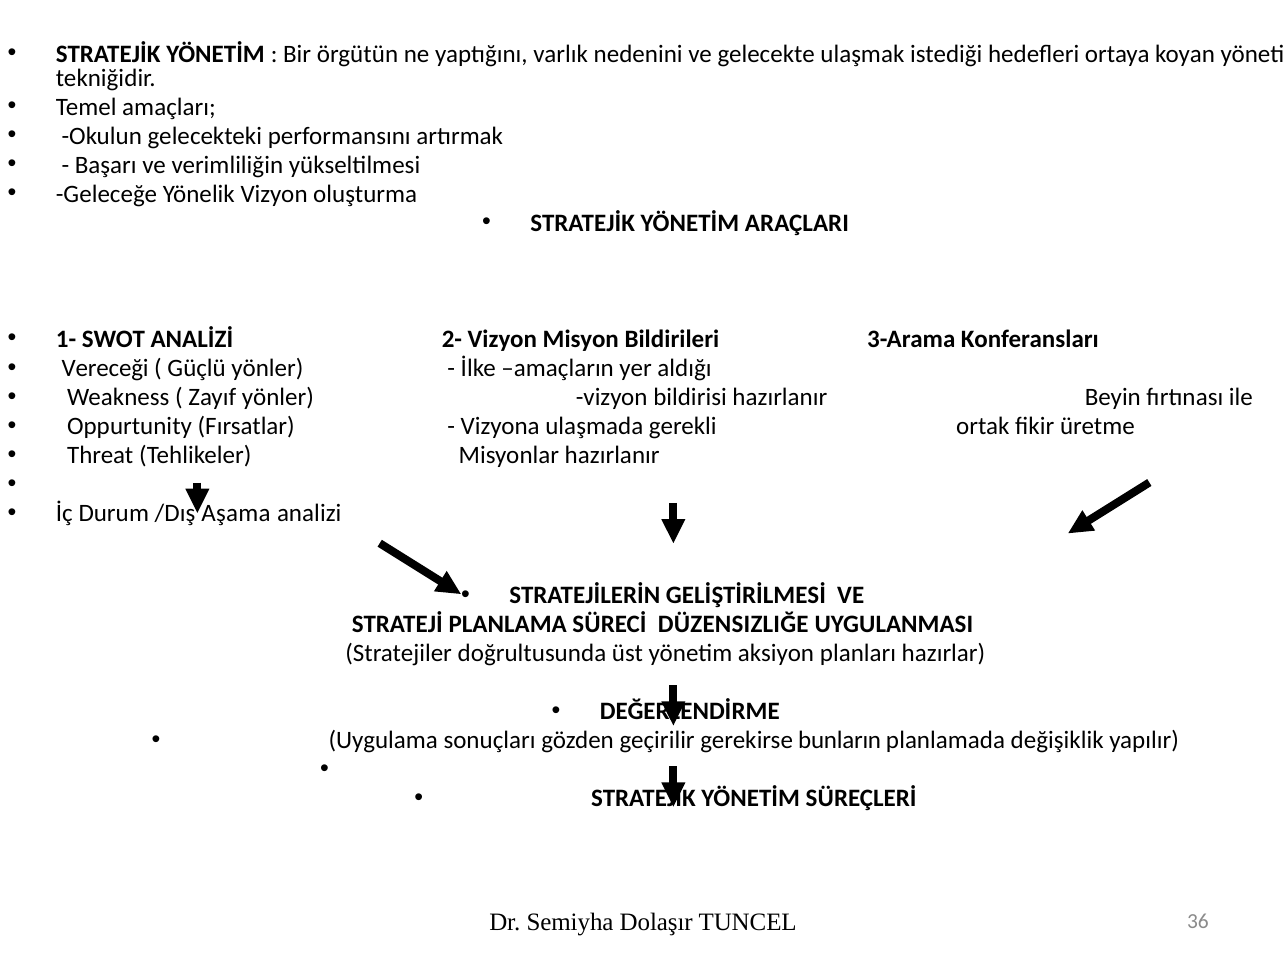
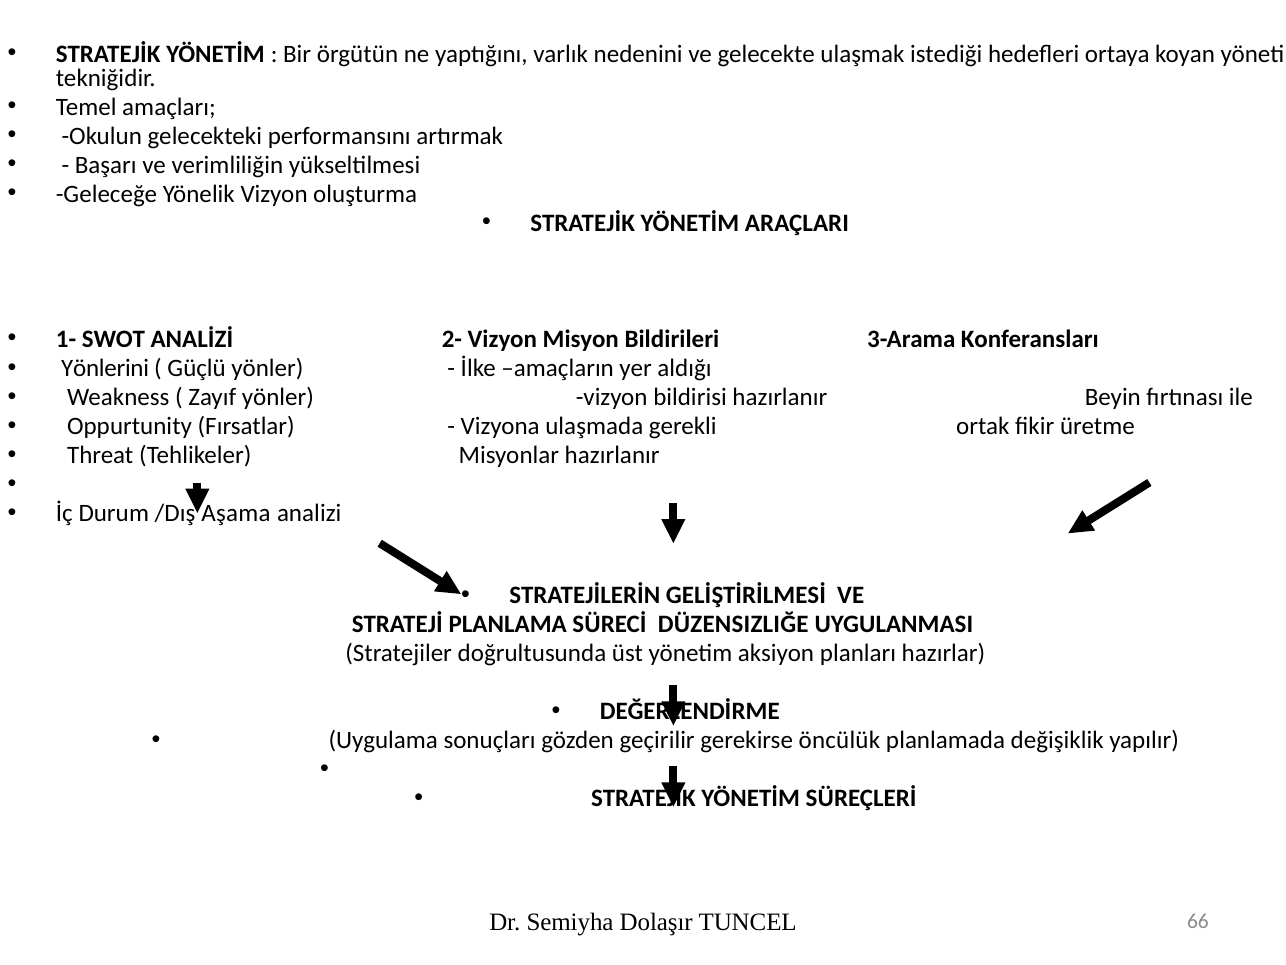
Vereceği: Vereceği -> Yönlerini (105, 368)
bunların: bunların -> öncülük (839, 740)
36: 36 -> 66 (1198, 921)
